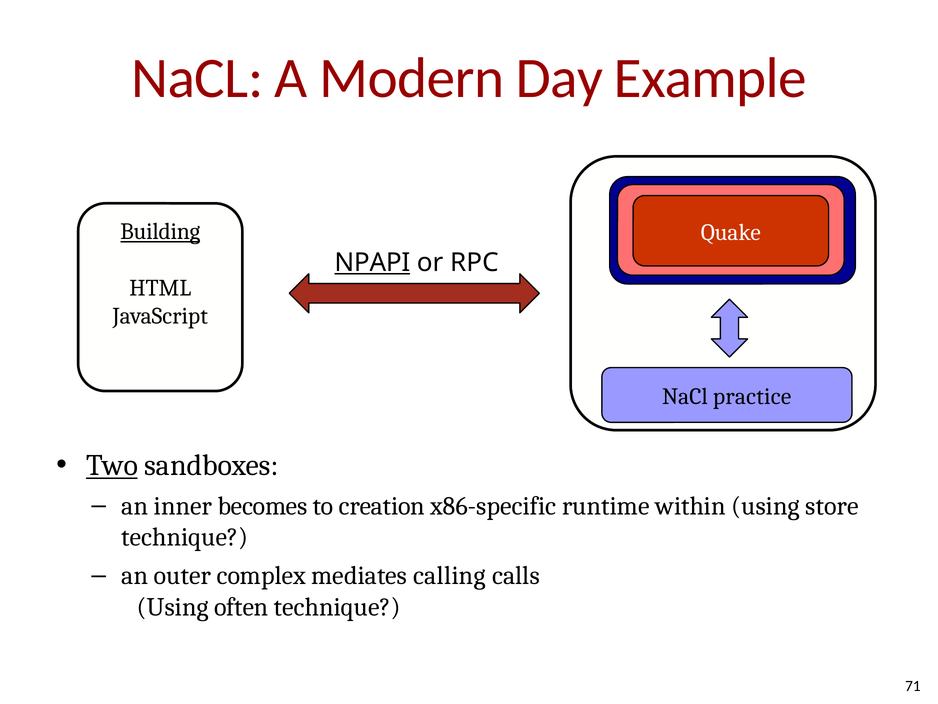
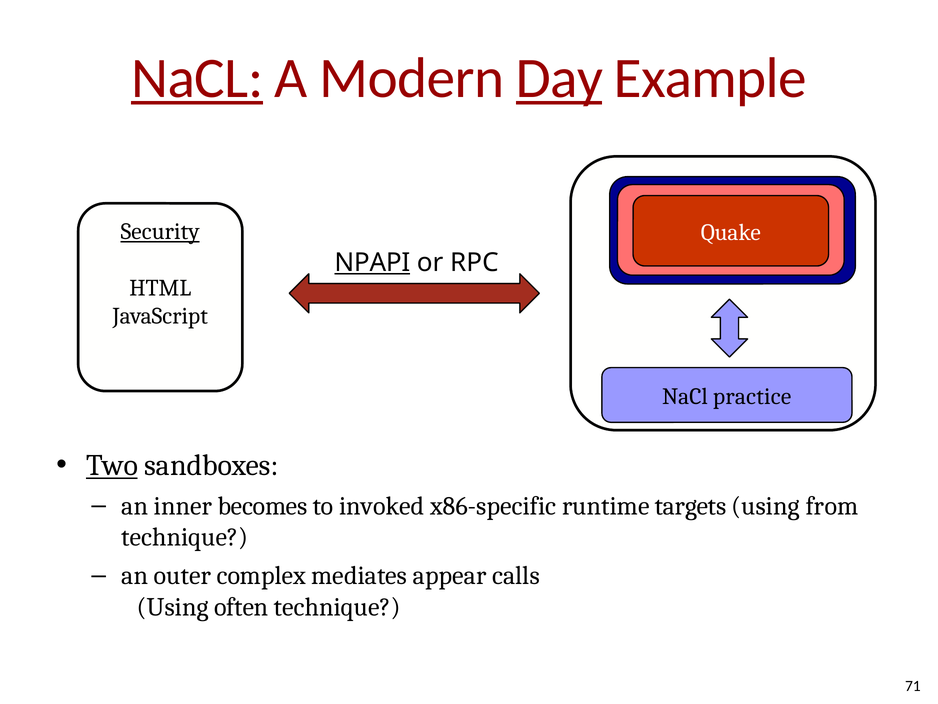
NaCL underline: none -> present (197, 78)
Day underline: none -> present (559, 78)
Building: Building -> Security (160, 231)
creation: creation -> invoked (382, 506)
within: within -> targets (691, 506)
store: store -> from (832, 506)
calling: calling -> appear (450, 575)
